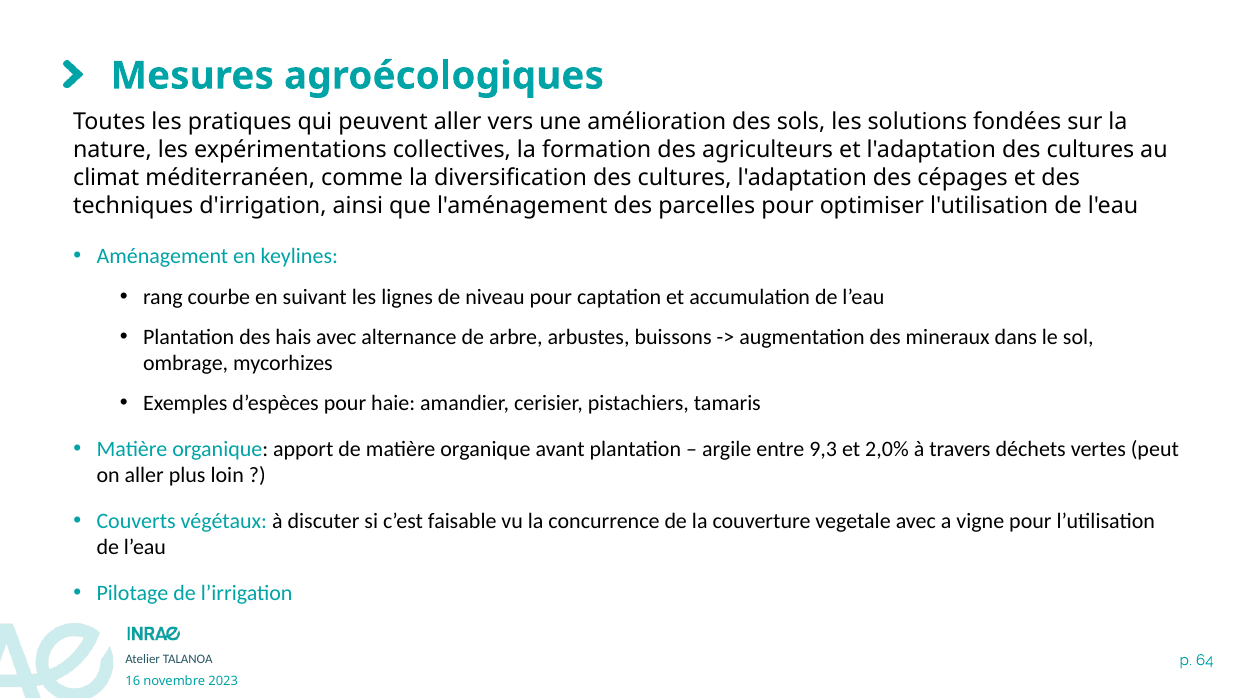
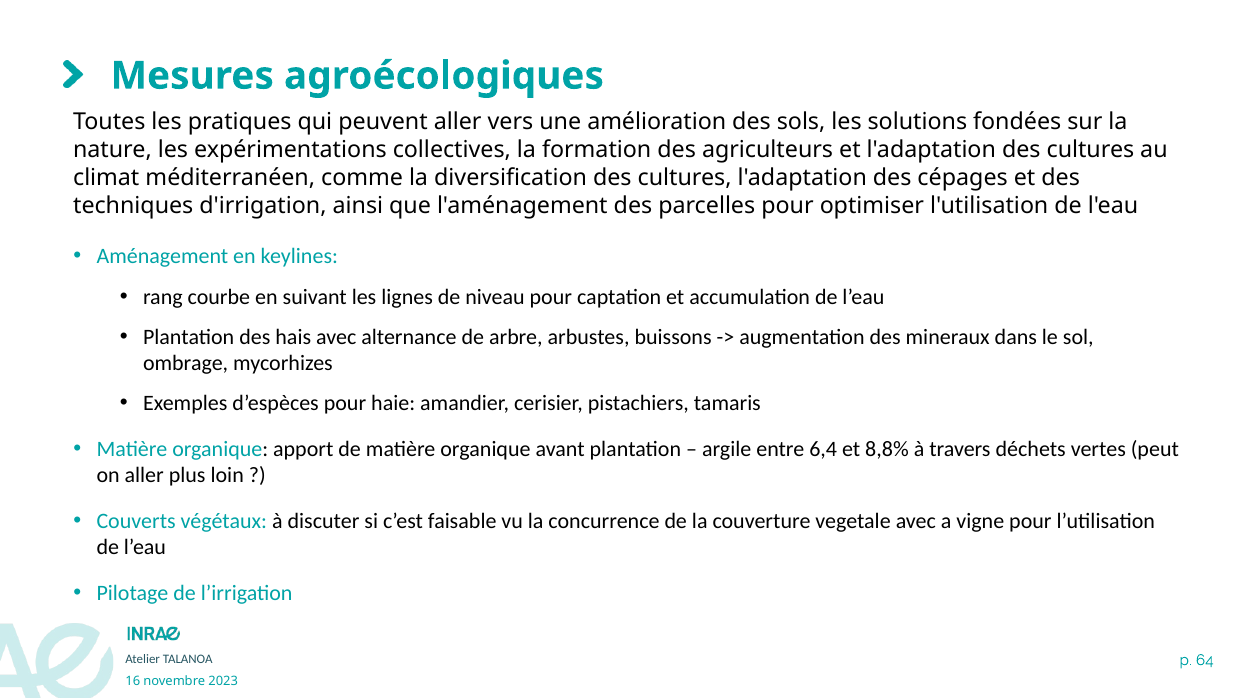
9,3: 9,3 -> 6,4 (823, 450)
2,0%: 2,0% -> 8,8% (887, 450)
